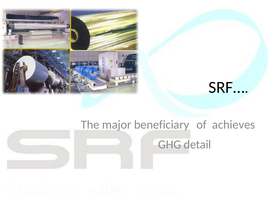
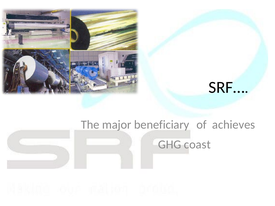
detail: detail -> coast (197, 145)
